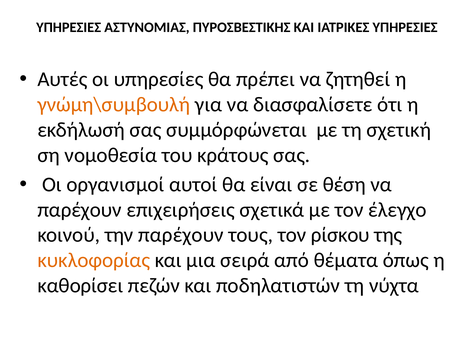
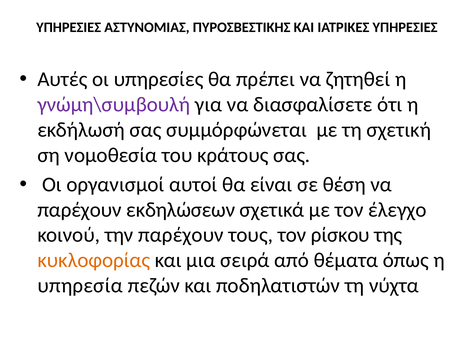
γνώμη\συμβουλή colour: orange -> purple (114, 105)
επιχειρήσεις: επιχειρήσεις -> εκδηλώσεων (181, 210)
καθορίσει: καθορίσει -> υπηρεσία (80, 286)
